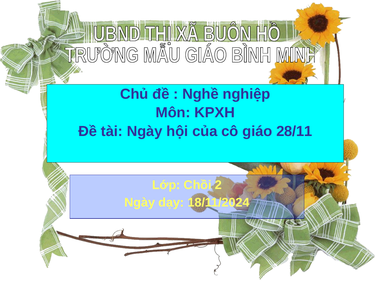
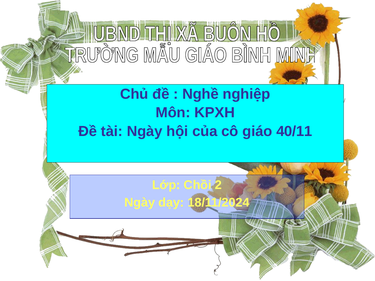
28/11: 28/11 -> 40/11 (294, 131)
